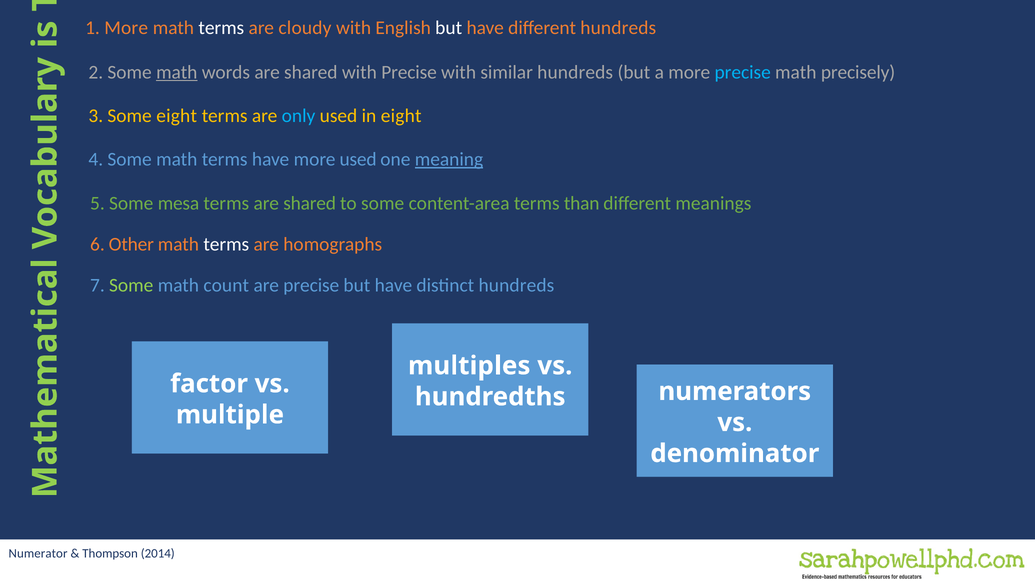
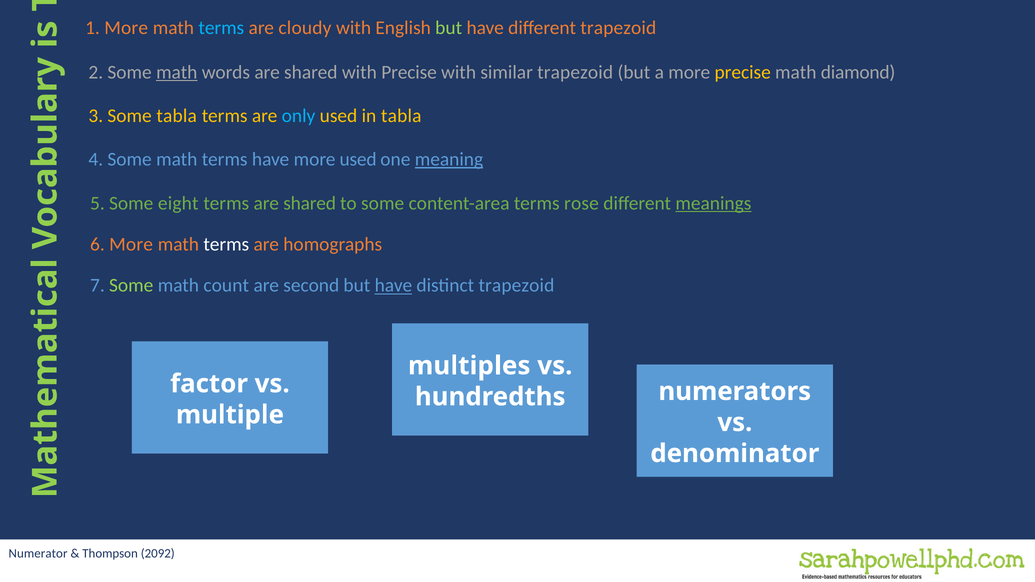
terms colour: white -> light blue (221, 28)
but colour: white -> light green (449, 28)
different hundreds: hundreds -> trapezoid (618, 28)
similar hundreds: hundreds -> trapezoid (575, 72)
precise colour: light blue -> yellow (743, 72)
precisely: precisely -> diamond (858, 72)
Some eight: eight -> tabla (177, 116)
in eight: eight -> tabla (401, 116)
mesa: mesa -> eight (178, 203)
than: than -> rose (581, 203)
meanings underline: none -> present (713, 203)
6 Other: Other -> More (131, 244)
are precise: precise -> second (311, 286)
have underline: none -> present (393, 286)
distinct hundreds: hundreds -> trapezoid (516, 286)
2014: 2014 -> 2092 (158, 554)
